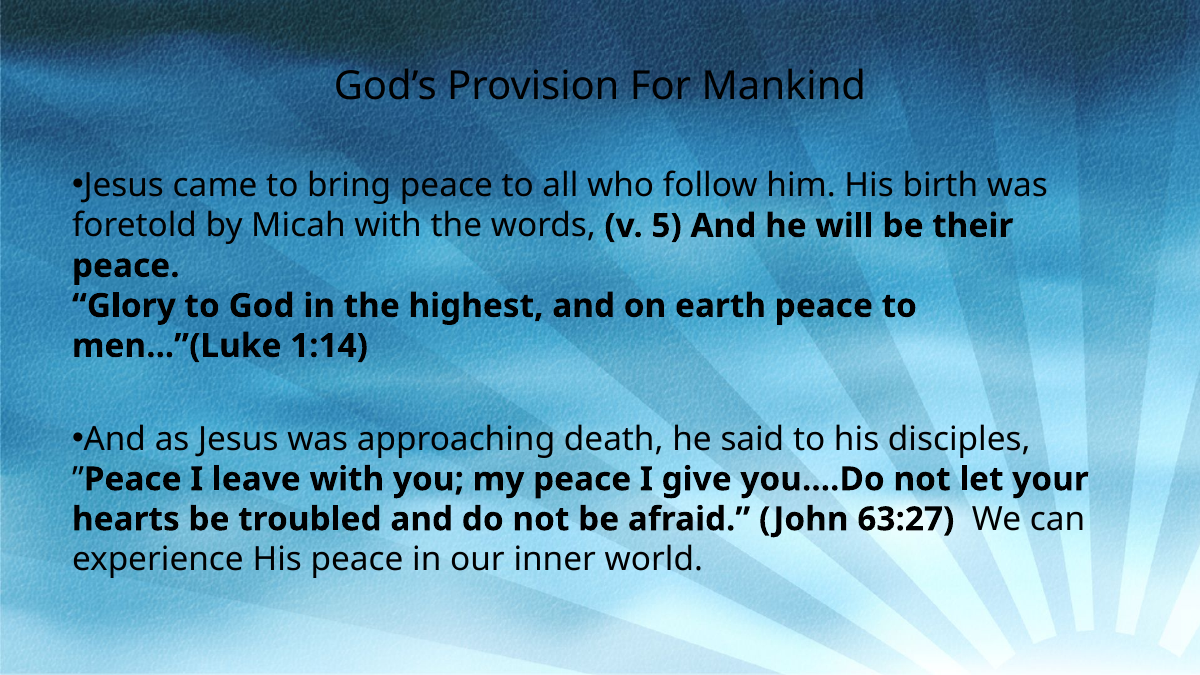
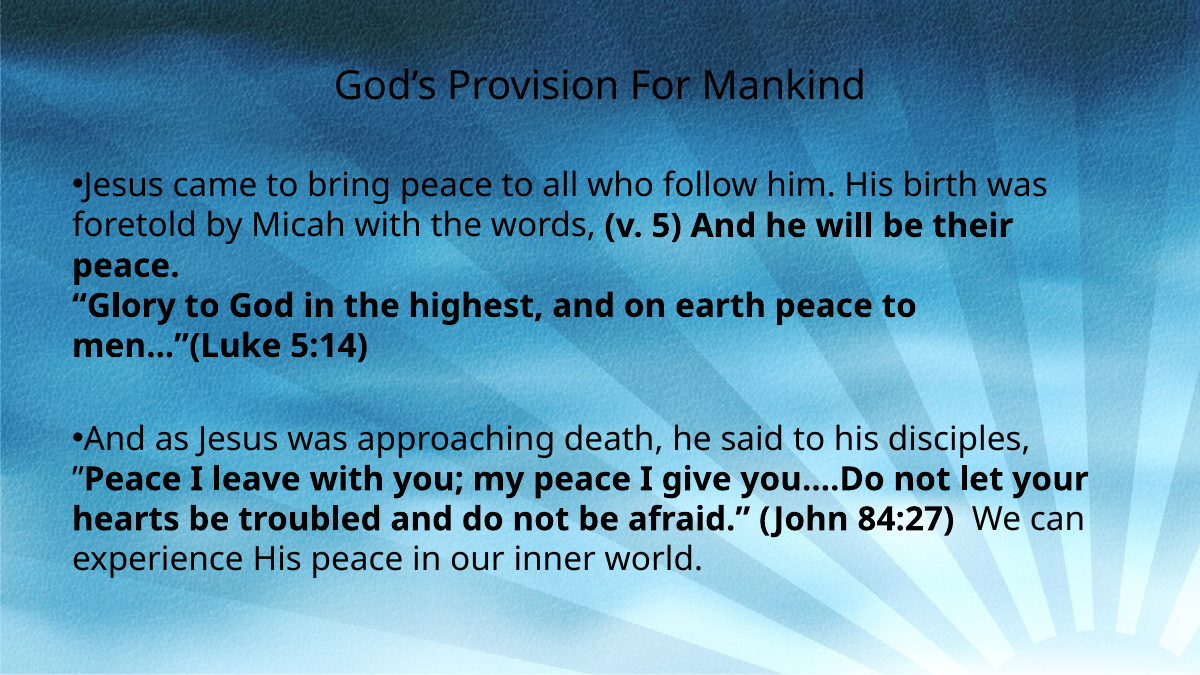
1:14: 1:14 -> 5:14 (329, 346)
63:27: 63:27 -> 84:27 (906, 519)
